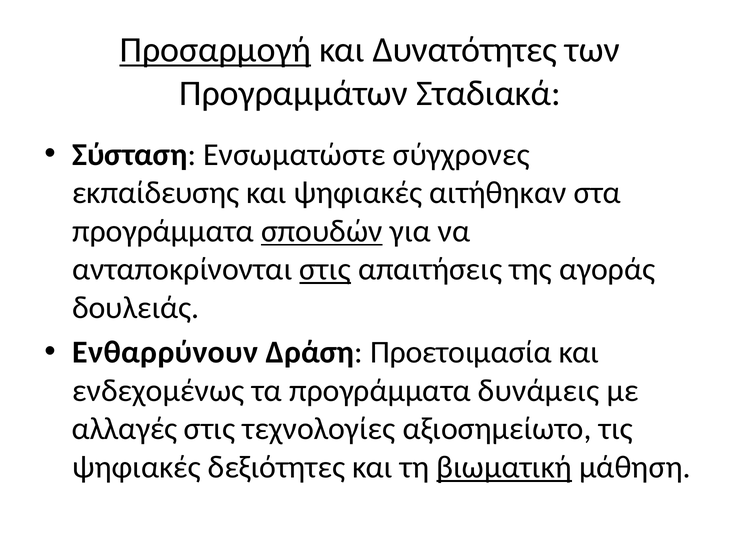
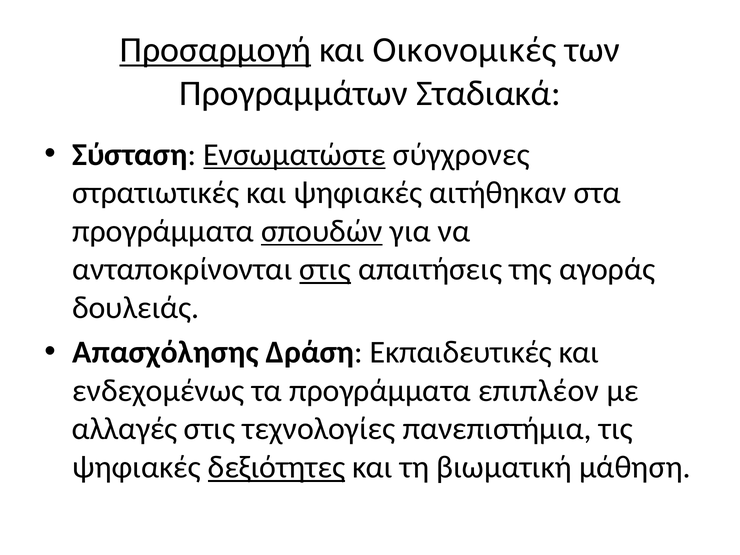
Δυνατότητες: Δυνατότητες -> Οικονομικές (465, 50)
Ενσωματώστε underline: none -> present (294, 155)
εκπαίδευσης: εκπαίδευσης -> στρατιωτικές (156, 193)
Ενθαρρύνουν: Ενθαρρύνουν -> Απασχόλησης (165, 352)
Προετοιμασία: Προετοιμασία -> Εκπαιδευτικές (461, 352)
δυνάμεις: δυνάμεις -> επιπλέον (539, 391)
αξιοσημείωτο: αξιοσημείωτο -> πανεπιστήμια (497, 429)
δεξιότητες underline: none -> present (277, 467)
βιωματική underline: present -> none (504, 467)
